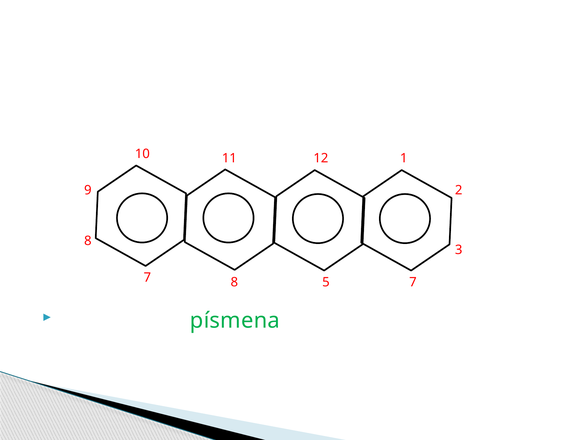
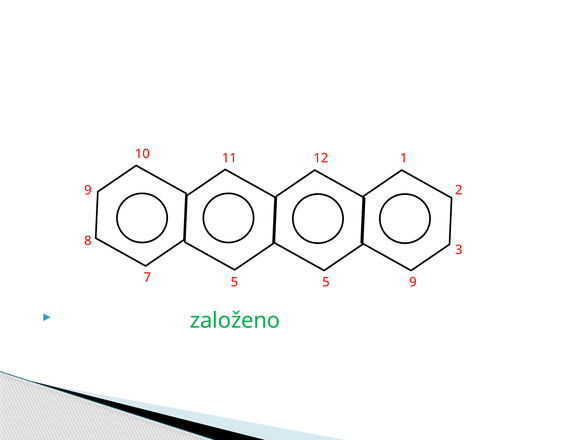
7 8: 8 -> 5 (234, 282)
5 7: 7 -> 9 (413, 282)
písmena: písmena -> založeno (235, 320)
